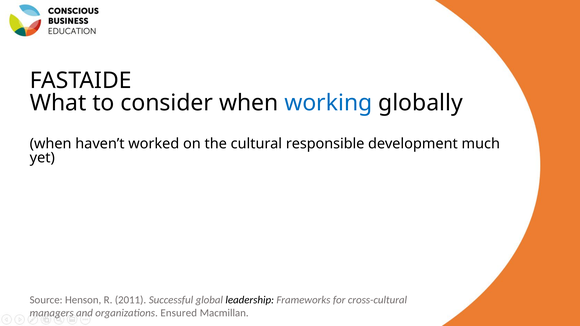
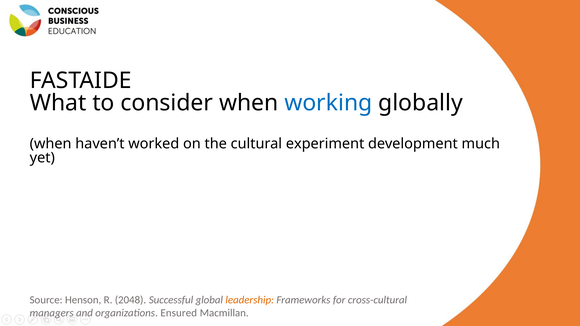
responsible: responsible -> experiment (325, 144)
2011: 2011 -> 2048 (131, 300)
leadership colour: black -> orange (250, 300)
